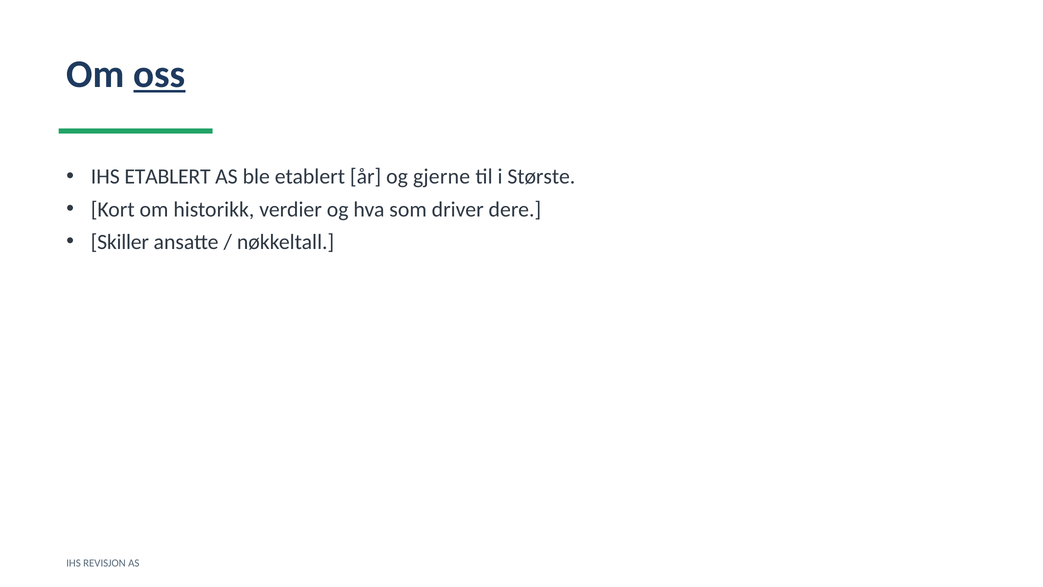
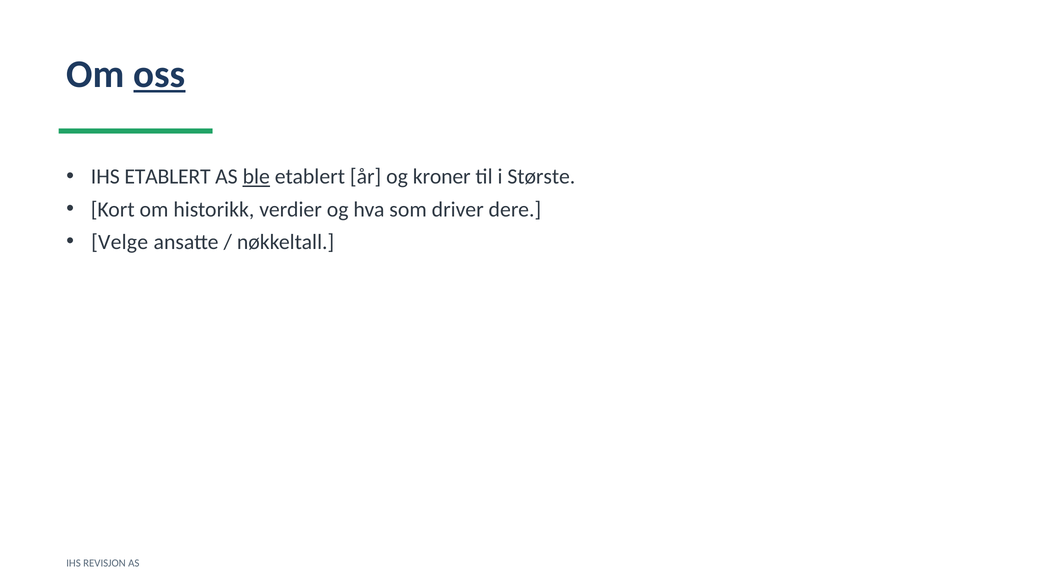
ble underline: none -> present (256, 177)
gjerne: gjerne -> kroner (442, 177)
Skiller: Skiller -> Velge (120, 242)
